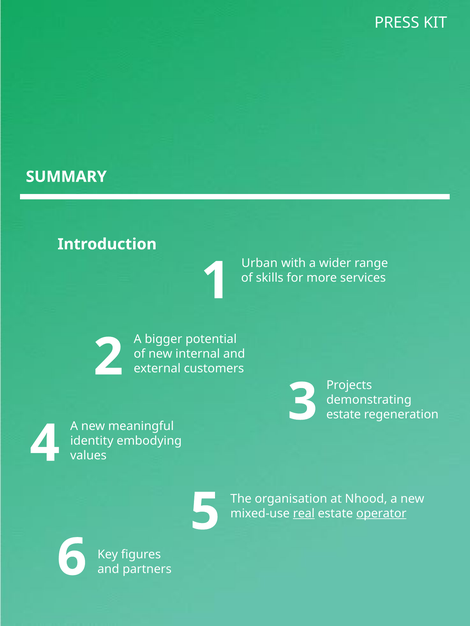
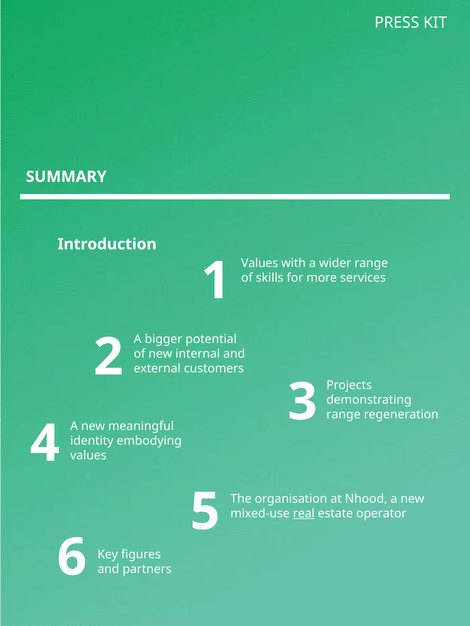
Urban: Urban -> Values (260, 264)
estate: estate -> range (344, 415)
operator underline: present -> none (381, 514)
